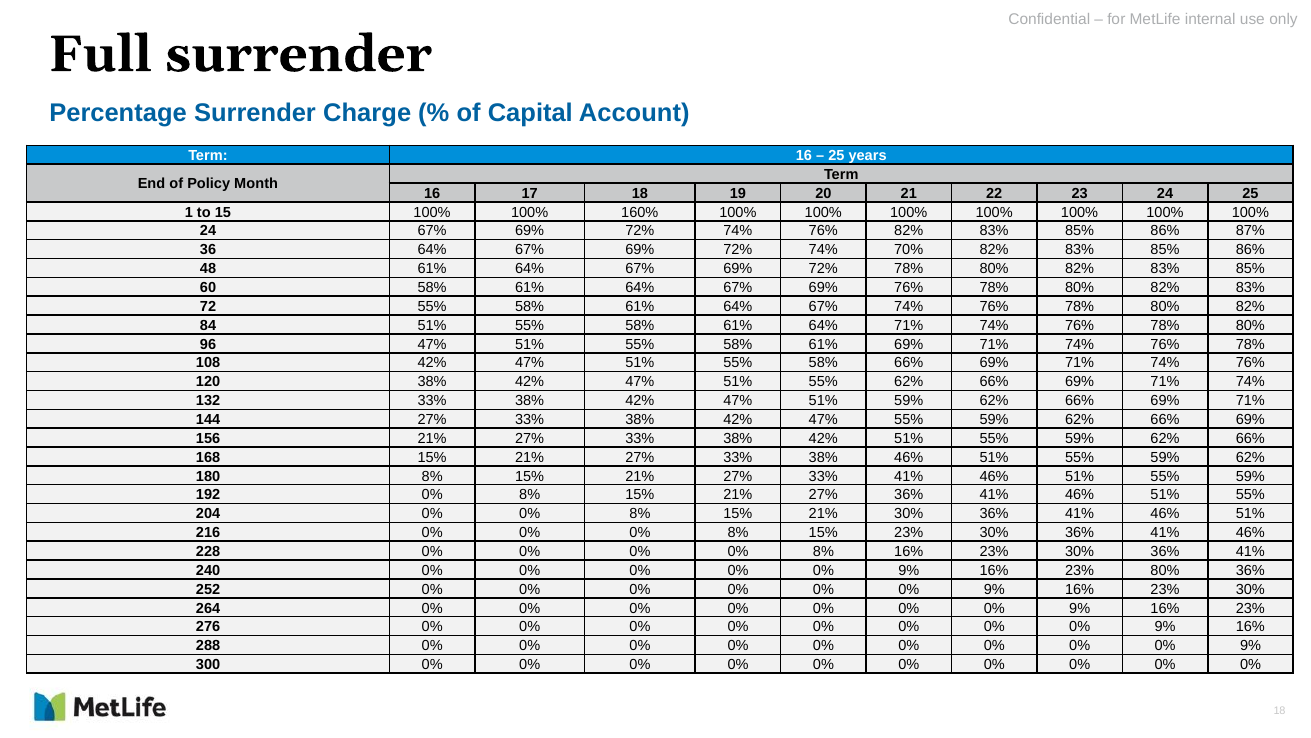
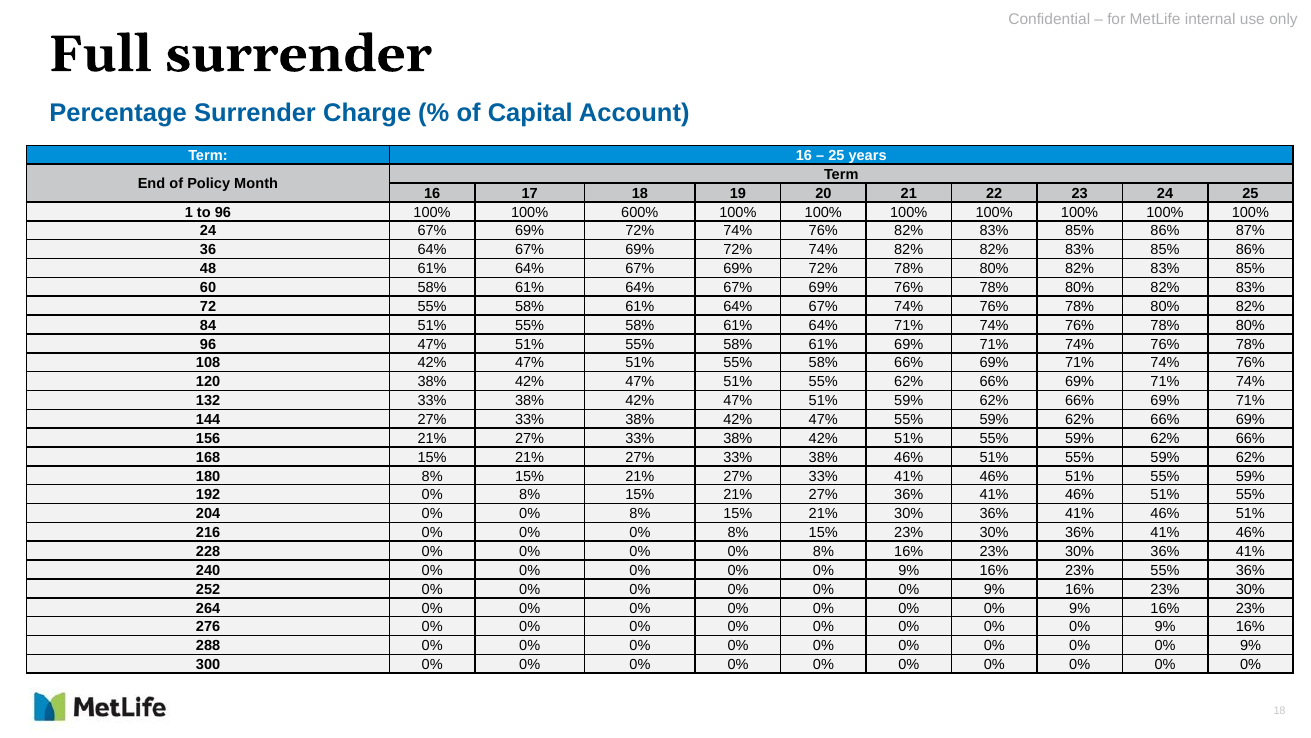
to 15: 15 -> 96 (223, 212)
160%: 160% -> 600% (640, 212)
74% 70%: 70% -> 82% (909, 250)
23% 80%: 80% -> 55% (1165, 570)
